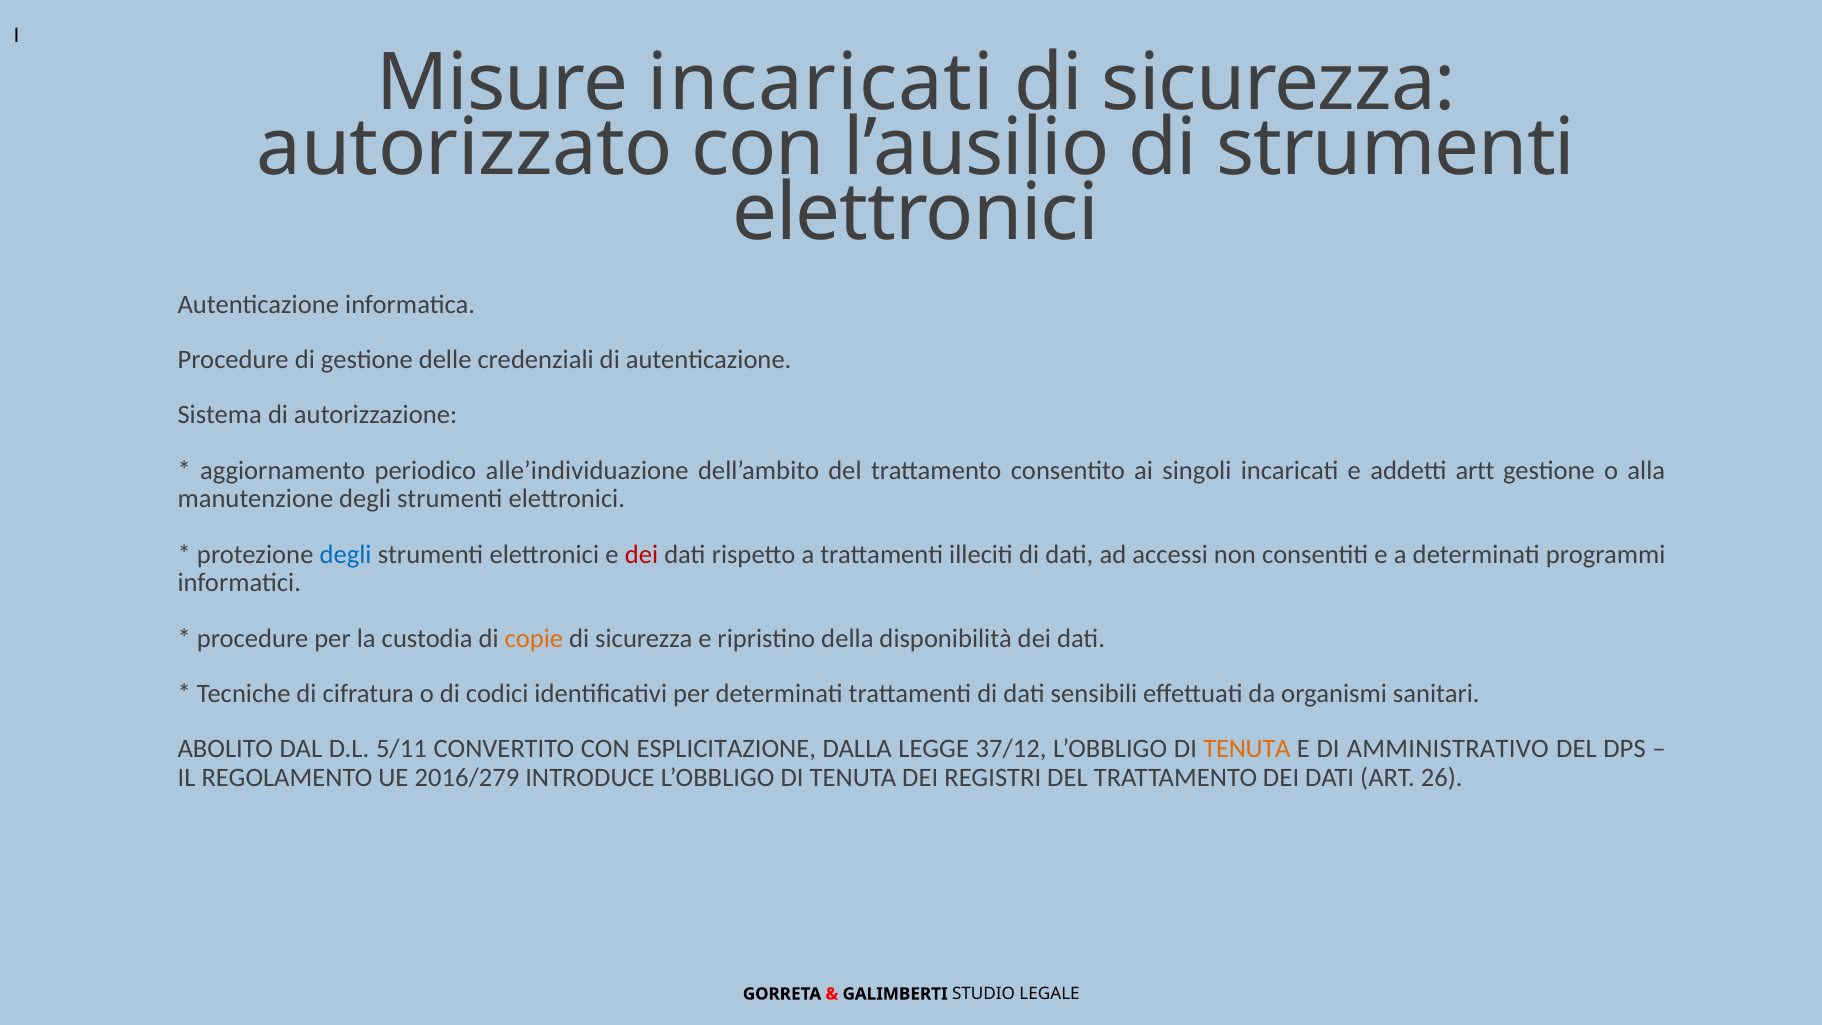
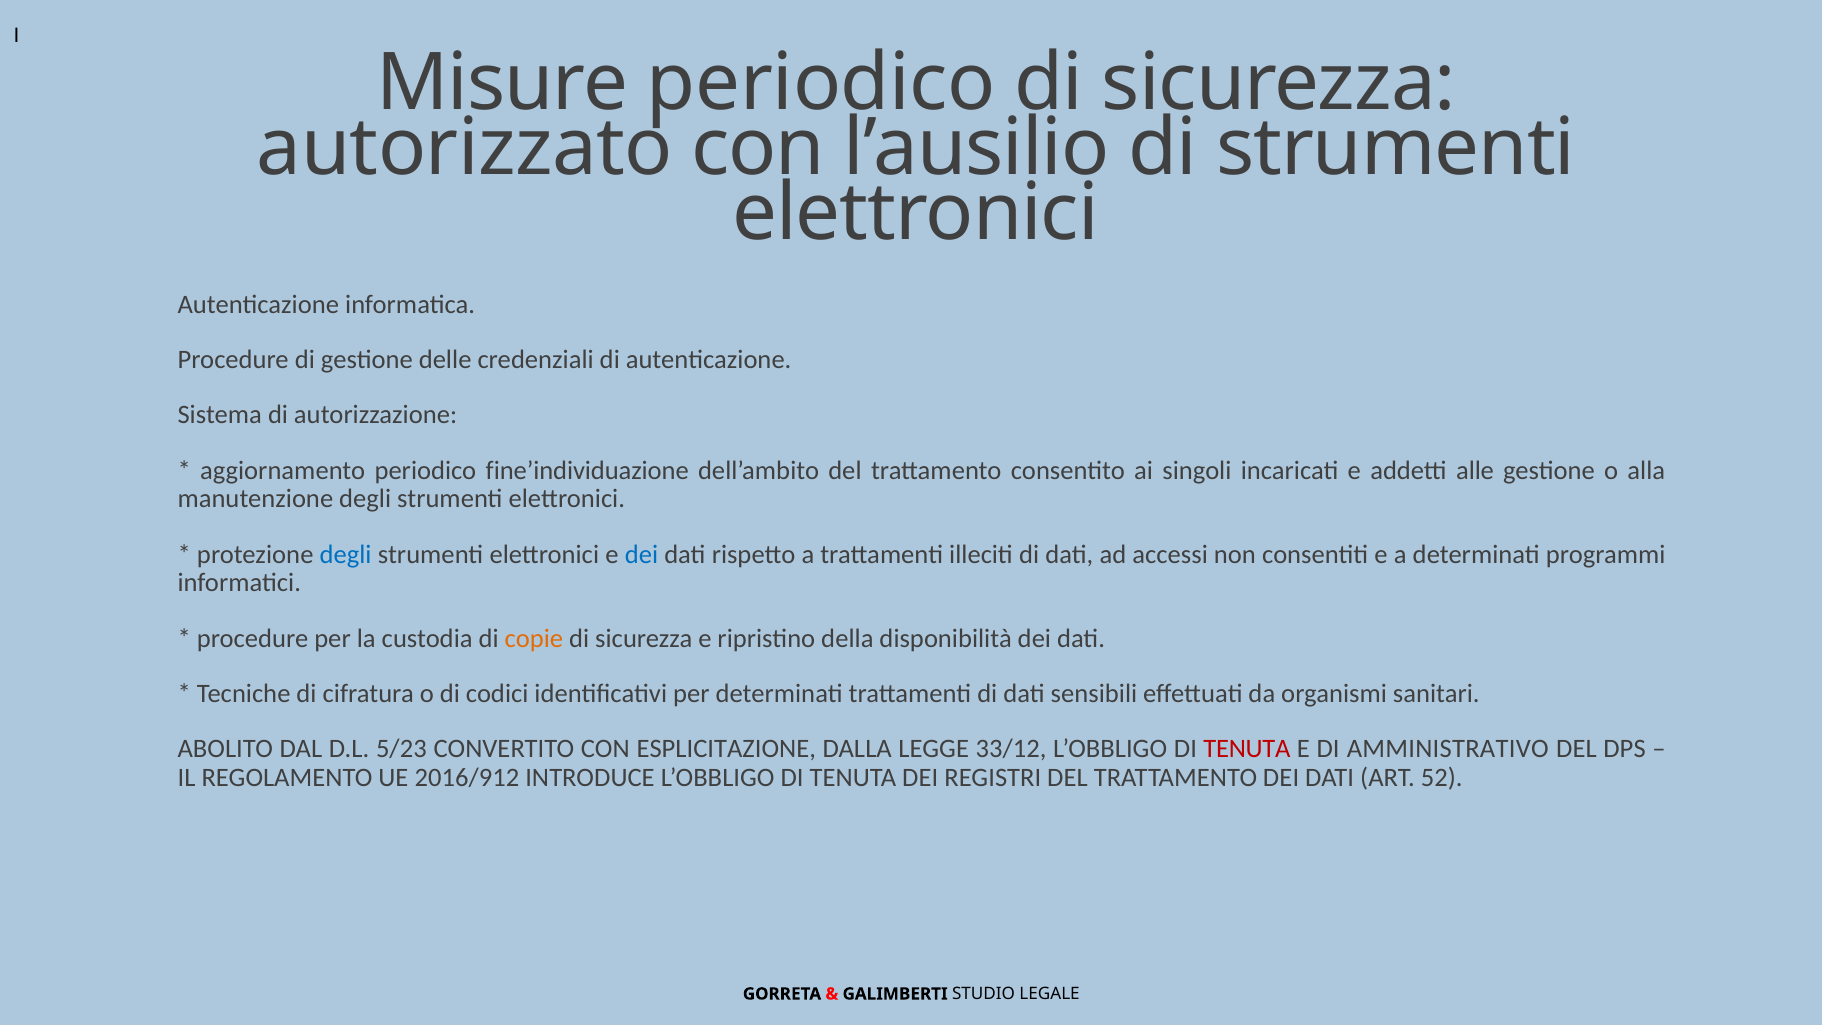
Misure incaricati: incaricati -> periodico (821, 83)
alle’individuazione: alle’individuazione -> fine’individuazione (587, 470)
artt: artt -> alle (1475, 470)
dei colour: red -> blue (641, 554)
5/11: 5/11 -> 5/23 (401, 749)
37/12: 37/12 -> 33/12 (1011, 749)
TENUTA colour: orange -> red (1247, 749)
2016/279: 2016/279 -> 2016/912 (467, 778)
26: 26 -> 52 (1442, 778)
